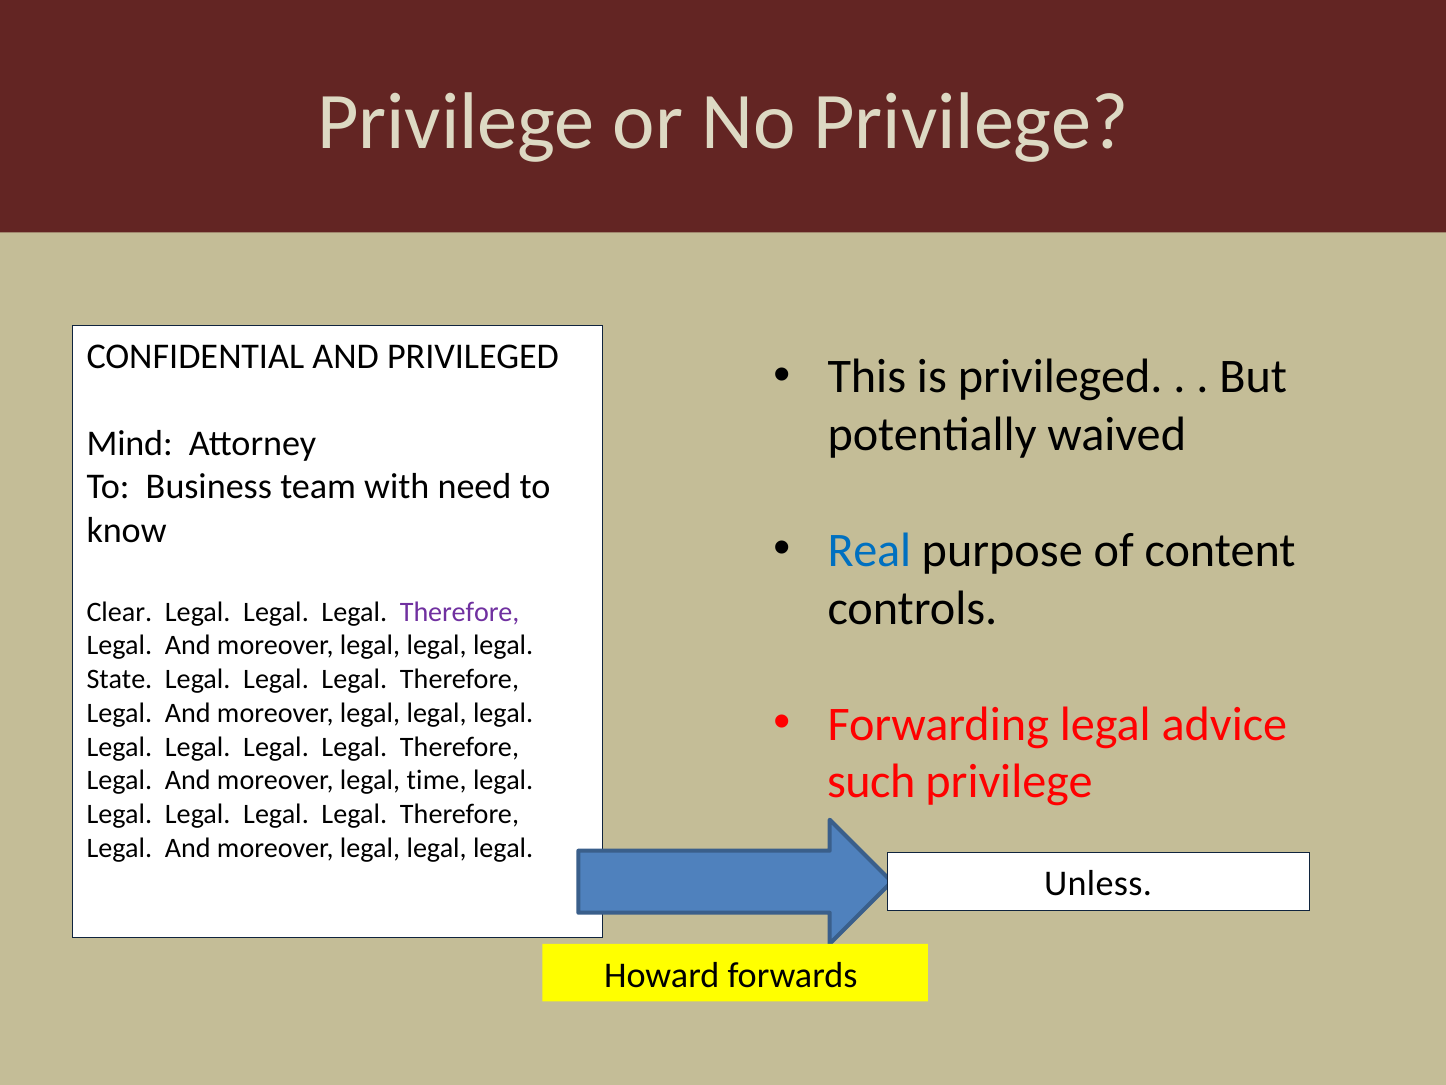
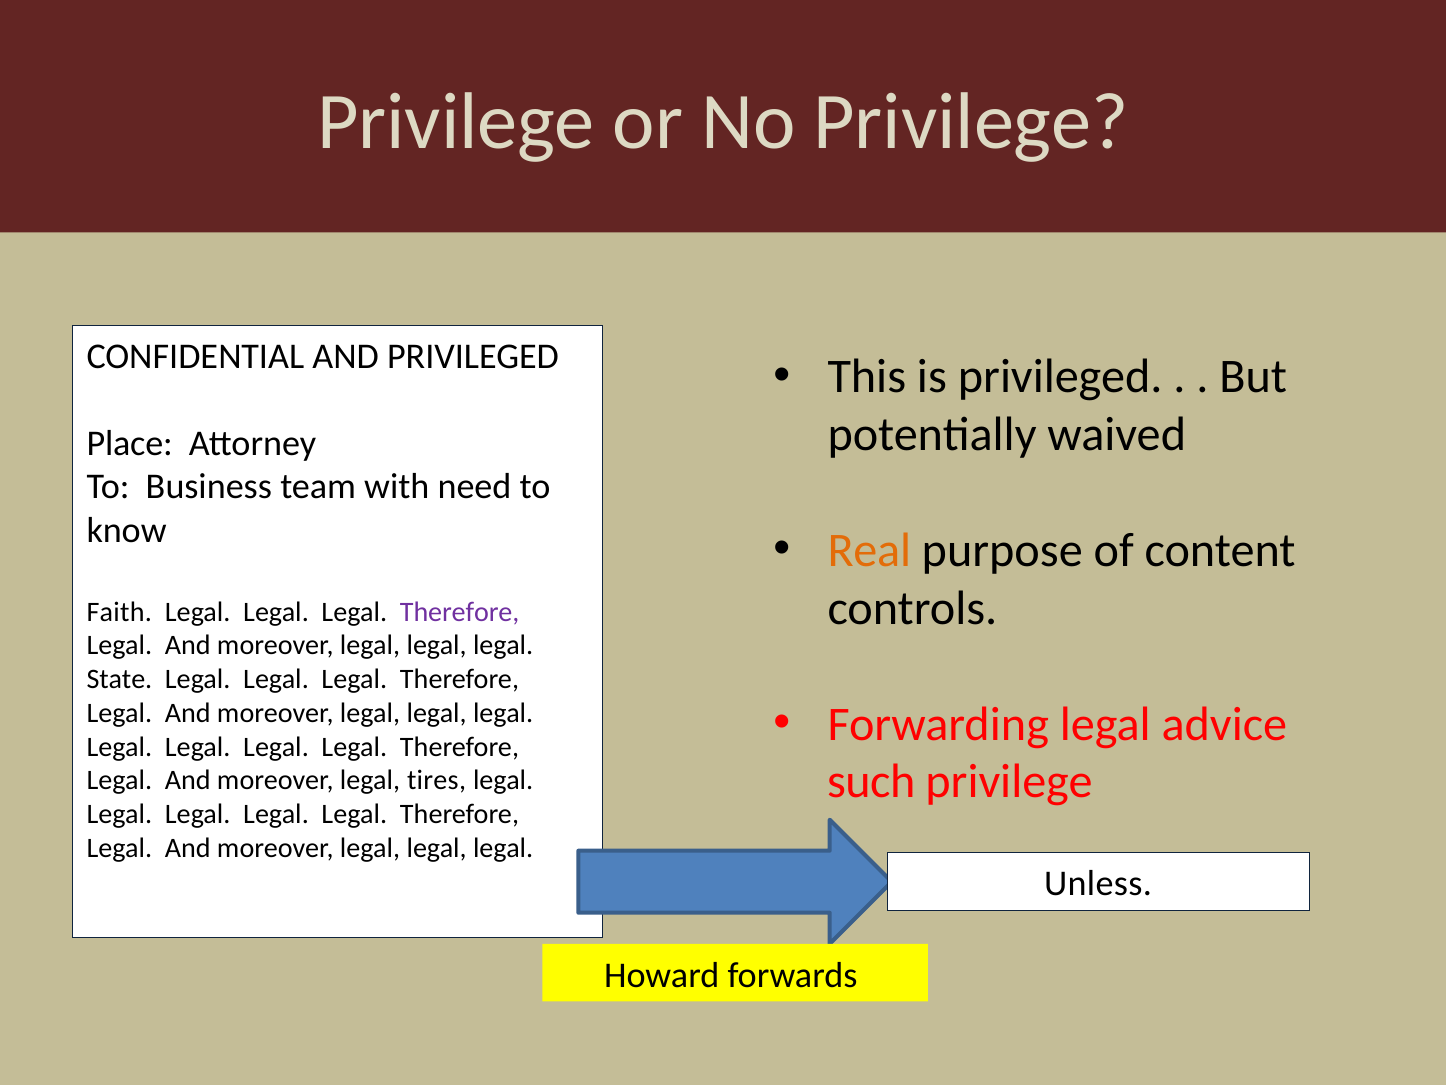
Mind: Mind -> Place (130, 443)
Real colour: blue -> orange (869, 550)
Clear: Clear -> Faith (119, 612)
time: time -> tires (437, 780)
